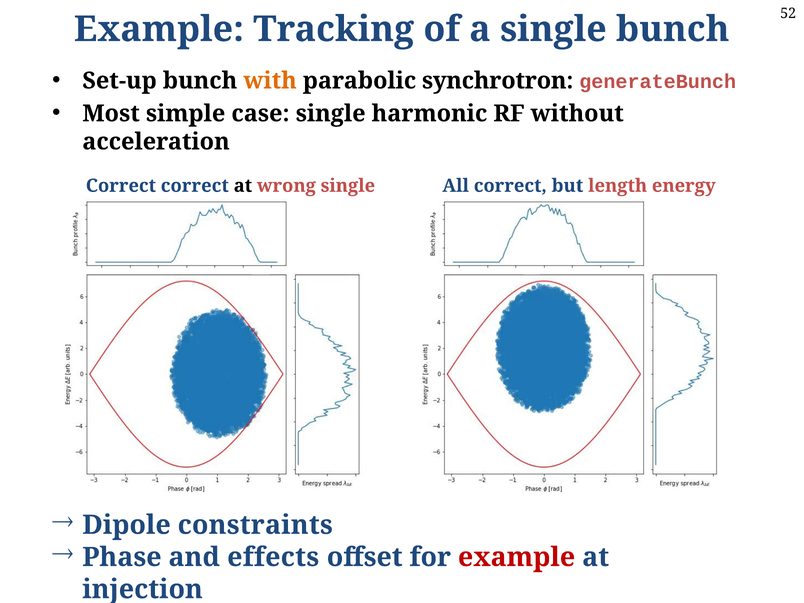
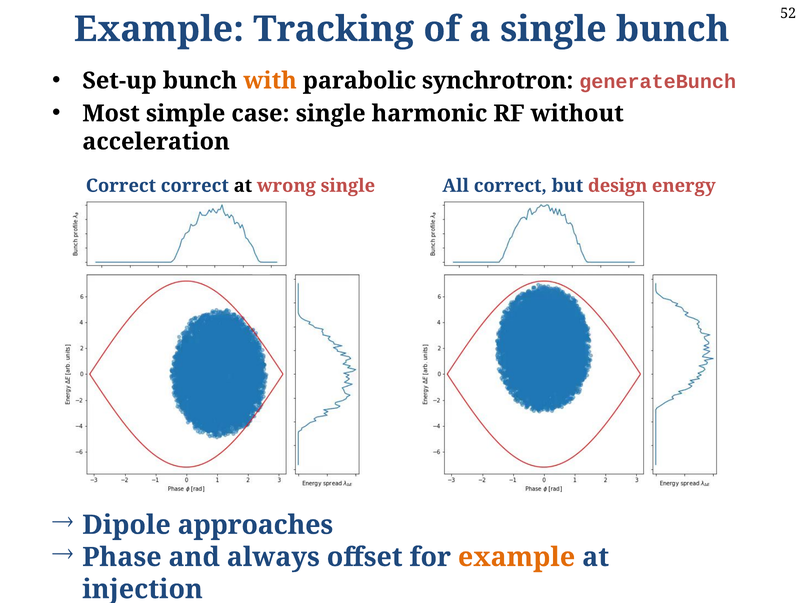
length: length -> design (618, 186)
constraints: constraints -> approaches (255, 525)
effects: effects -> always (273, 557)
example colour: red -> orange (517, 557)
